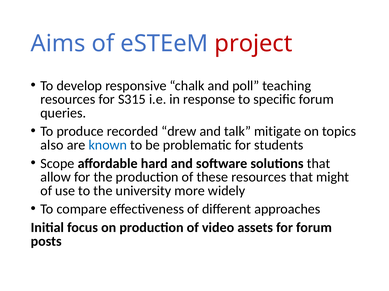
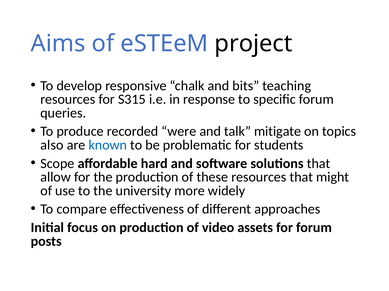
project colour: red -> black (253, 44)
poll: poll -> bits (246, 86)
drew: drew -> were (179, 132)
